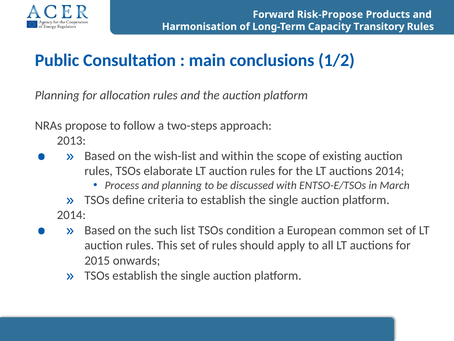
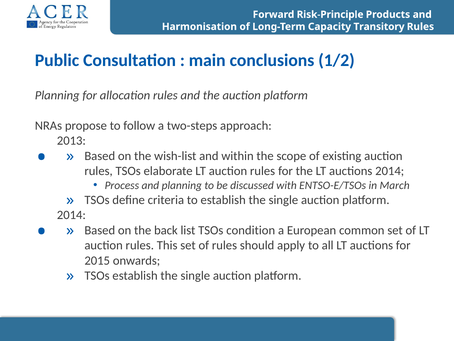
Risk-Propose: Risk-Propose -> Risk-Principle (330, 15)
such: such -> back (166, 230)
